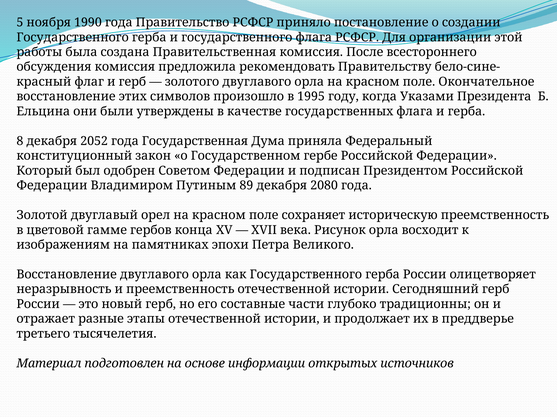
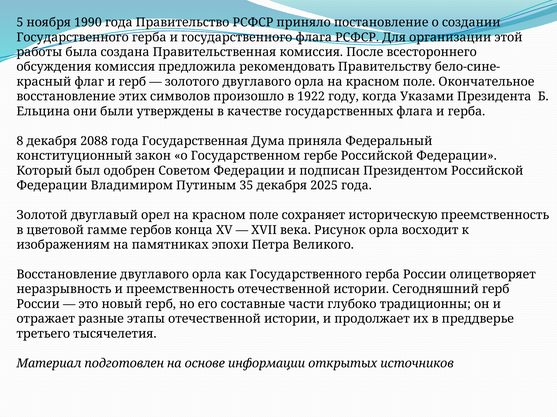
1995: 1995 -> 1922 (311, 97)
2052: 2052 -> 2088 (94, 141)
89: 89 -> 35 (246, 186)
2080: 2080 -> 2025 (324, 186)
